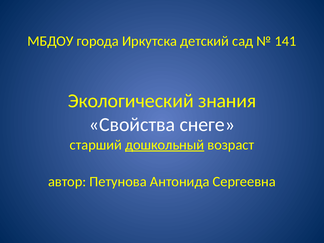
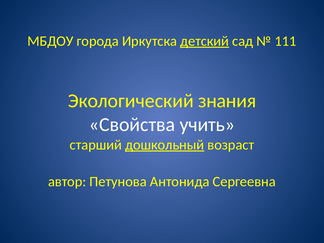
детский underline: none -> present (205, 41)
141: 141 -> 111 (285, 41)
снеге: снеге -> учить (207, 125)
